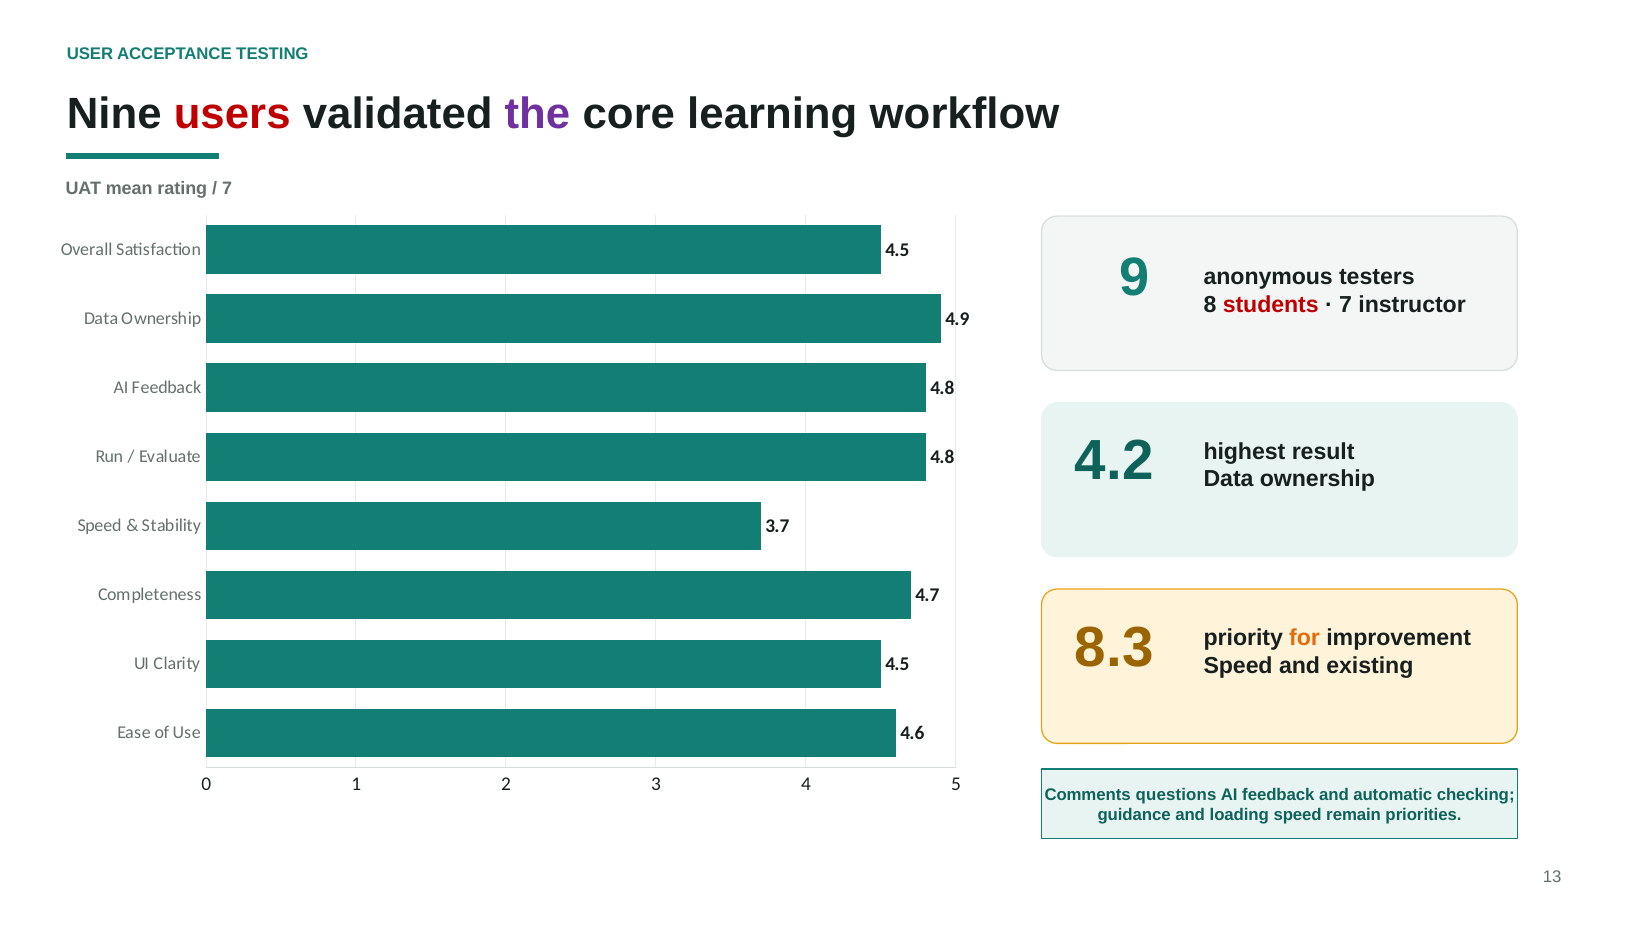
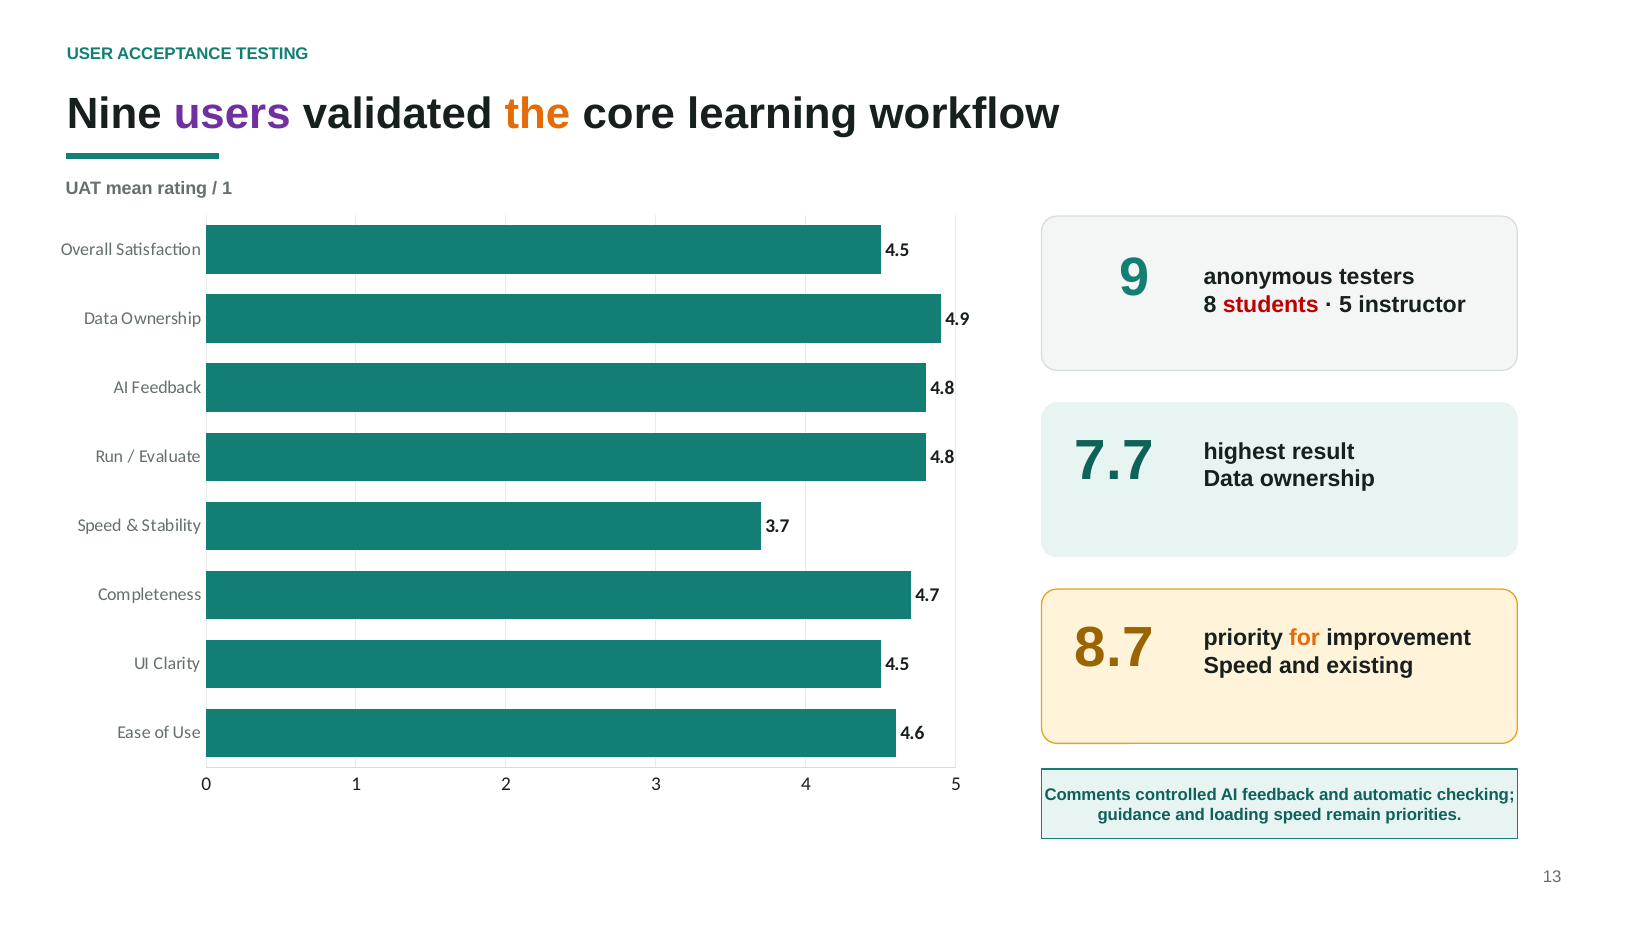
users colour: red -> purple (232, 114)
the colour: purple -> orange (537, 114)
7: 7 -> 1 (227, 189)
7: 7 -> 5 (1346, 305)
4.2: 4.2 -> 7.7 (1114, 461)
8.3: 8.3 -> 8.7 (1114, 647)
questions: questions -> controlled (1176, 795)
